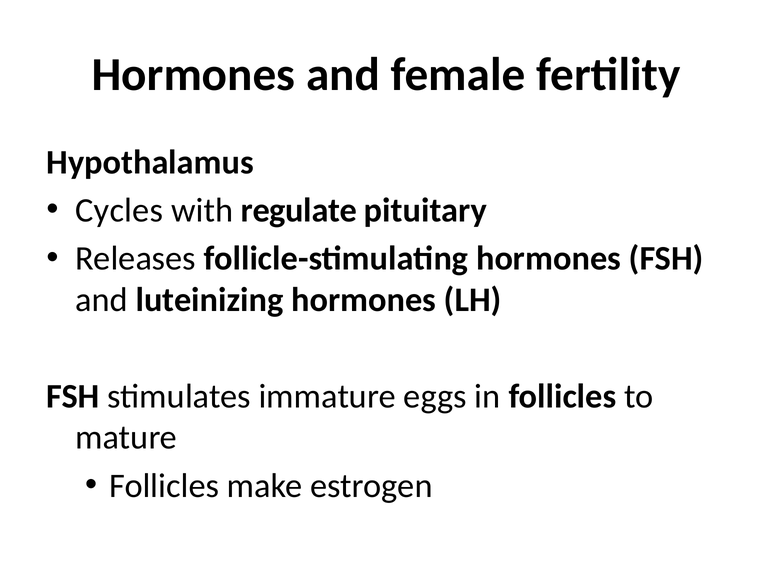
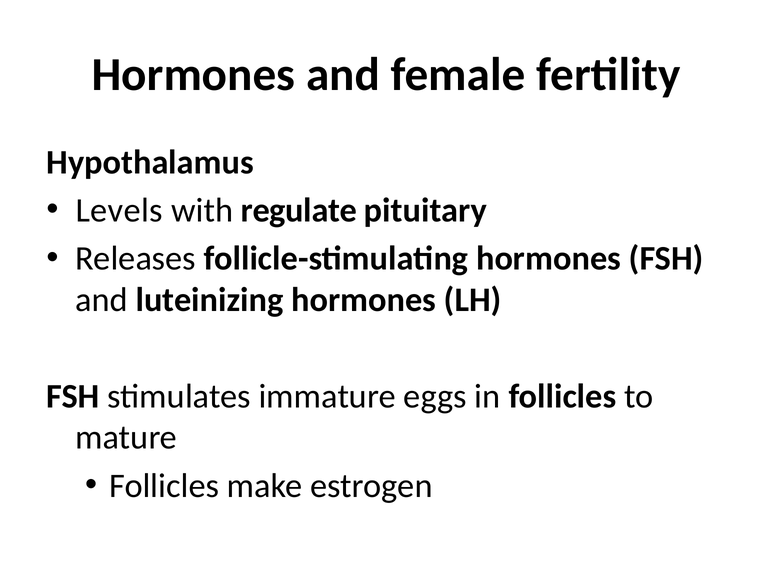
Cycles: Cycles -> Levels (119, 210)
